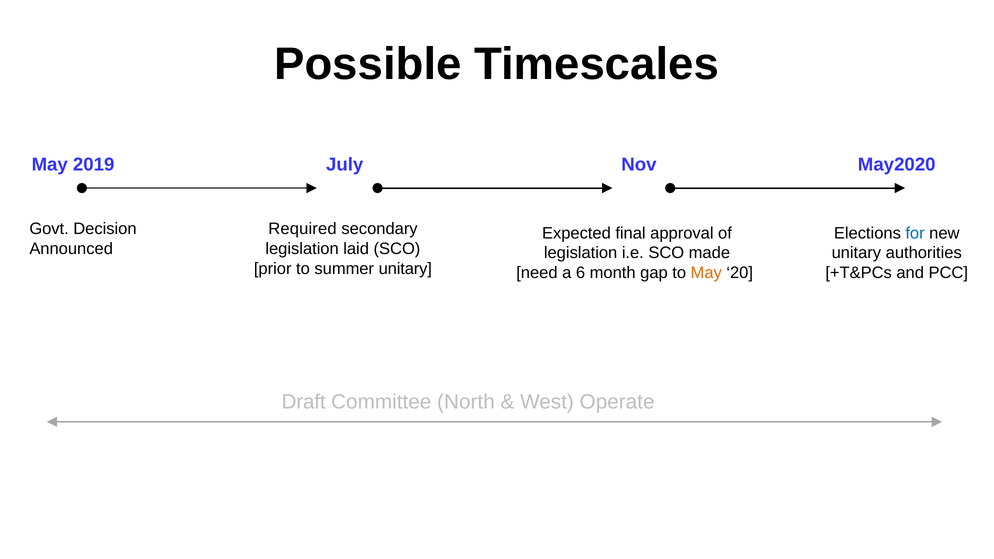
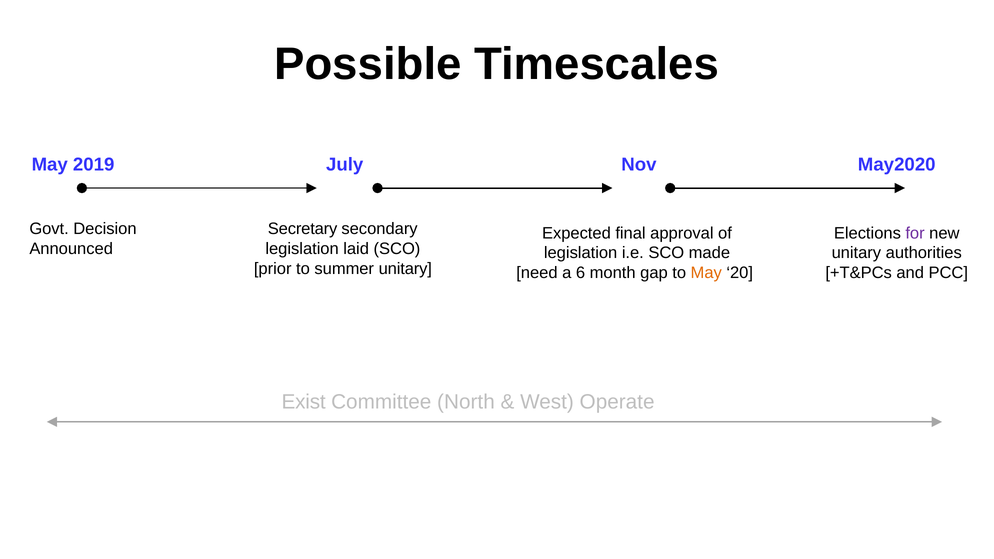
Required: Required -> Secretary (303, 229)
for colour: blue -> purple (915, 233)
Draft: Draft -> Exist (304, 402)
